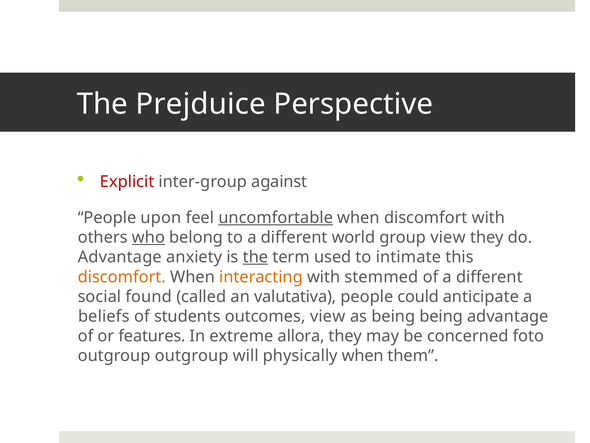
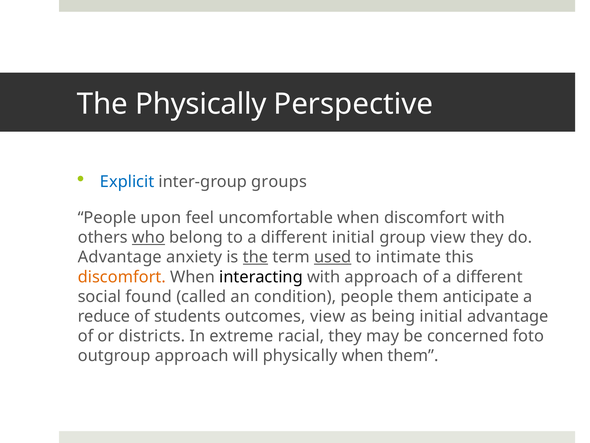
The Prejduice: Prejduice -> Physically (201, 104)
Explicit colour: red -> blue (127, 181)
against: against -> groups (279, 181)
uncomfortable underline: present -> none (276, 218)
different world: world -> initial (353, 237)
used underline: none -> present (333, 257)
interacting colour: orange -> black (261, 277)
with stemmed: stemmed -> approach (381, 277)
valutativa: valutativa -> condition (295, 296)
people could: could -> them (418, 296)
beliefs: beliefs -> reduce (104, 316)
being being: being -> initial (441, 316)
features: features -> districts (152, 336)
allora: allora -> racial (301, 336)
outgroup outgroup: outgroup -> approach (192, 355)
